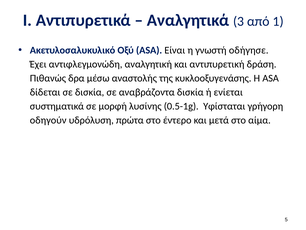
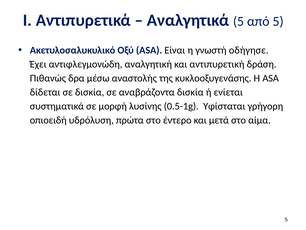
Αναλγητικά 3: 3 -> 5 (239, 21)
από 1: 1 -> 5 (278, 21)
οδηγούν: οδηγούν -> οπιοειδή (48, 120)
